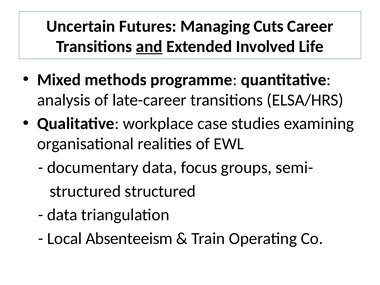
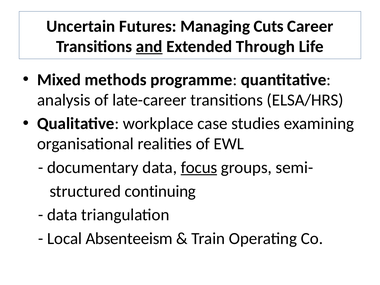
Involved: Involved -> Through (265, 46)
focus underline: none -> present (199, 168)
structured structured: structured -> continuing (160, 191)
